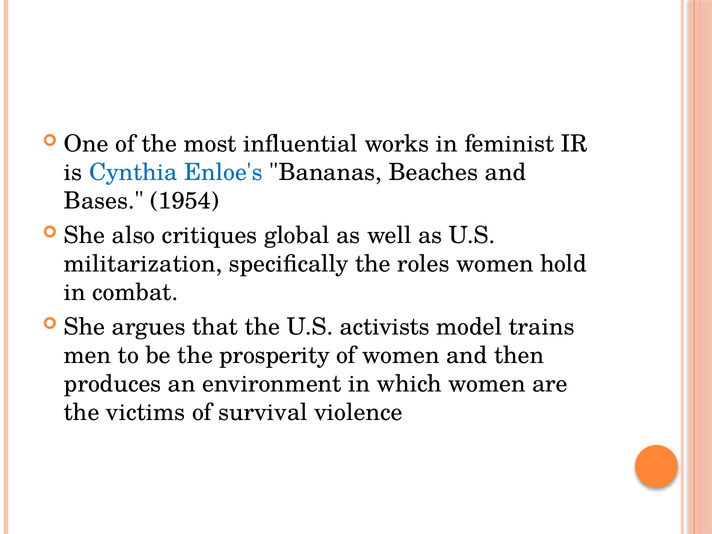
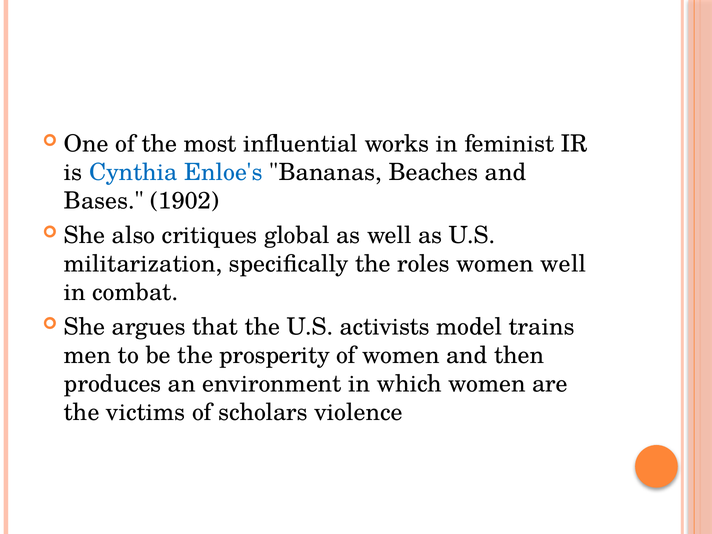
1954: 1954 -> 1902 (185, 201)
women hold: hold -> well (563, 264)
survival: survival -> scholars (263, 412)
